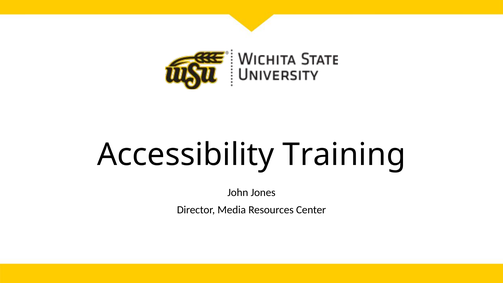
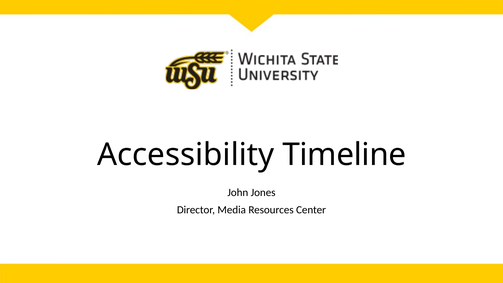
Training: Training -> Timeline (344, 155)
